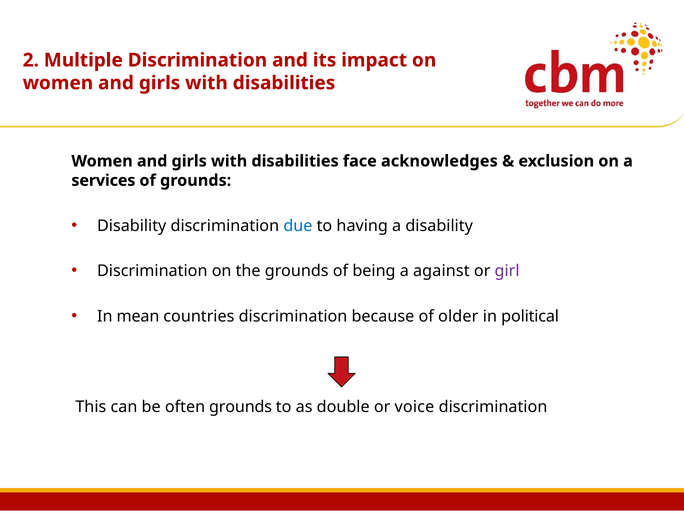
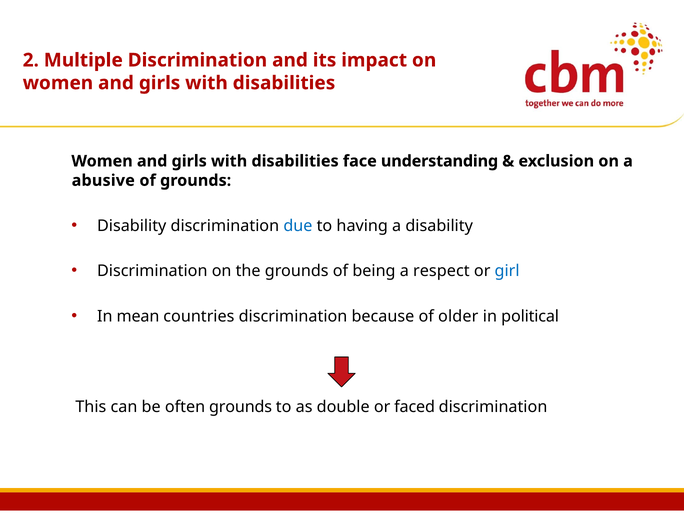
acknowledges: acknowledges -> understanding (440, 161)
services: services -> abusive (103, 181)
against: against -> respect (441, 271)
girl colour: purple -> blue (507, 271)
voice: voice -> faced (415, 407)
